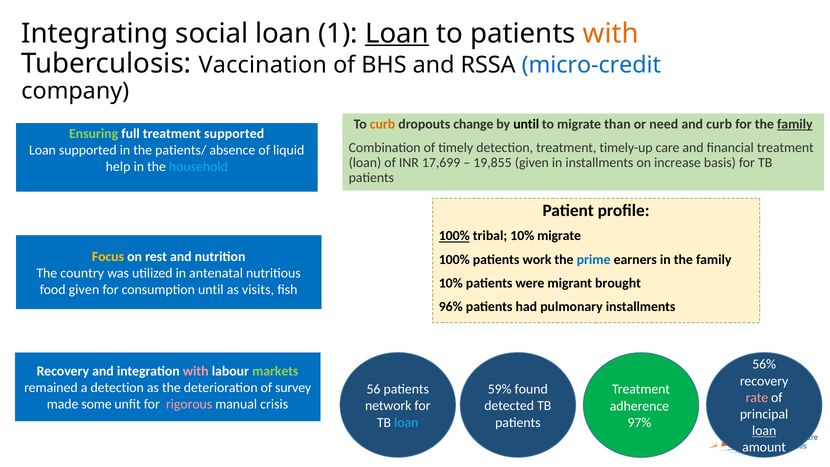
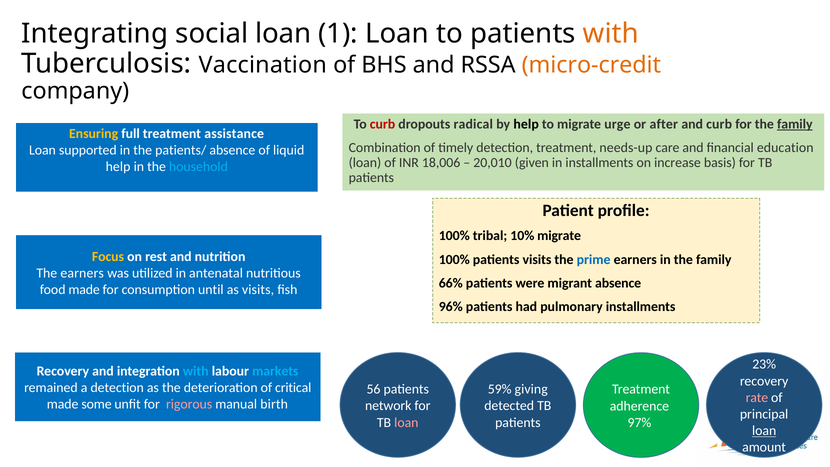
Loan underline: present -> none (397, 33)
micro-credit colour: blue -> orange (591, 65)
curb colour: orange -> red (383, 124)
change: change -> radical (473, 124)
by until: until -> help (526, 124)
than: than -> urge (617, 124)
need: need -> after (664, 124)
Ensuring colour: light green -> yellow (94, 133)
treatment supported: supported -> assistance (234, 133)
timely-up: timely-up -> needs-up (626, 148)
financial treatment: treatment -> education (785, 148)
17,699: 17,699 -> 18,006 (441, 163)
19,855: 19,855 -> 20,010 (493, 163)
100% underline: present -> none (454, 236)
patients work: work -> visits (537, 259)
The country: country -> earners (82, 273)
10%: 10% -> 66% (451, 283)
migrant brought: brought -> absence (618, 283)
food given: given -> made (84, 290)
56%: 56% -> 23% (764, 364)
with colour: pink -> light blue (196, 371)
markets colour: light green -> light blue (275, 371)
survey: survey -> critical (293, 388)
found: found -> giving (531, 389)
crisis: crisis -> birth (274, 404)
loan colour: light blue -> pink (406, 422)
